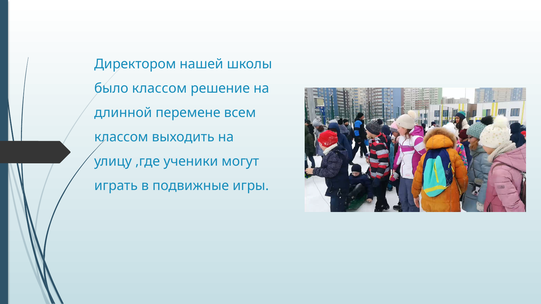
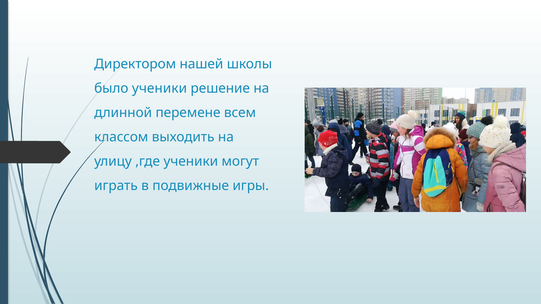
было классом: классом -> ученики (159, 88)
